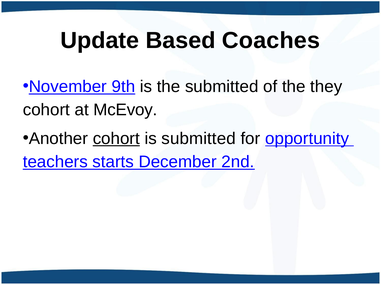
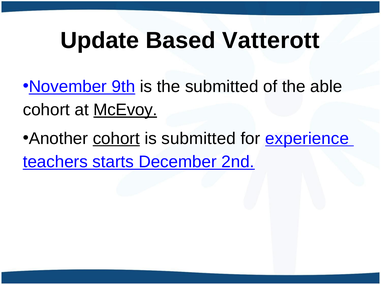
Coaches: Coaches -> Vatterott (271, 41)
they: they -> able (326, 87)
McEvoy underline: none -> present (125, 110)
opportunity: opportunity -> experience (307, 139)
